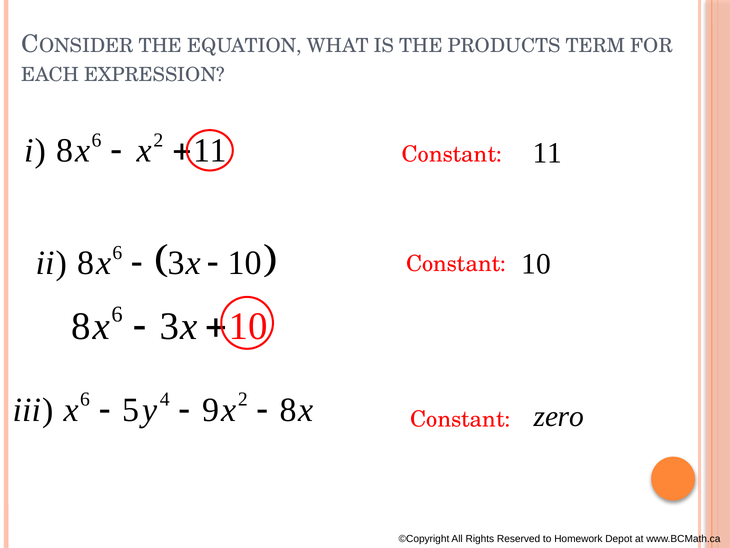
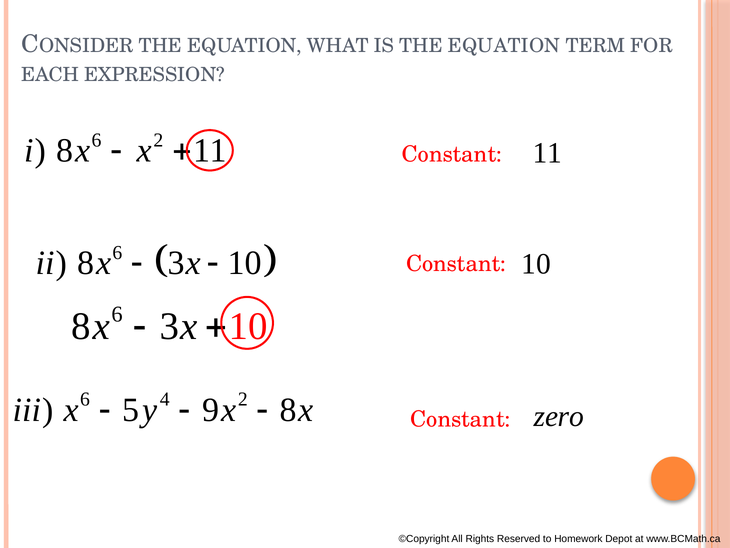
IS THE PRODUCTS: PRODUCTS -> EQUATION (504, 46)
